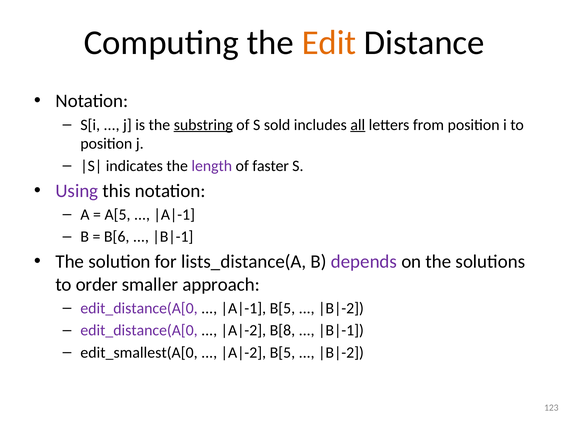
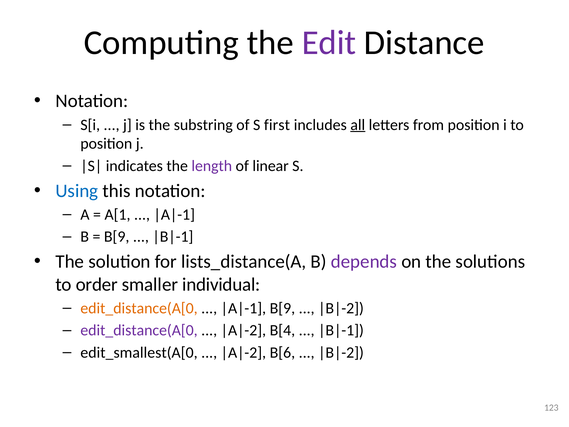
Edit colour: orange -> purple (329, 43)
substring underline: present -> none (203, 125)
sold: sold -> first (277, 125)
faster: faster -> linear (271, 166)
Using colour: purple -> blue (77, 191)
A[5: A[5 -> A[1 (117, 214)
B[6: B[6 -> B[9 (117, 237)
approach: approach -> individual (221, 284)
edit_distance(A[0 colour: purple -> orange (139, 308)
B[5: B[5 -> B[9 (282, 308)
B[8: B[8 -> B[4 (282, 330)
B[5: B[5 -> B[6 (282, 352)
